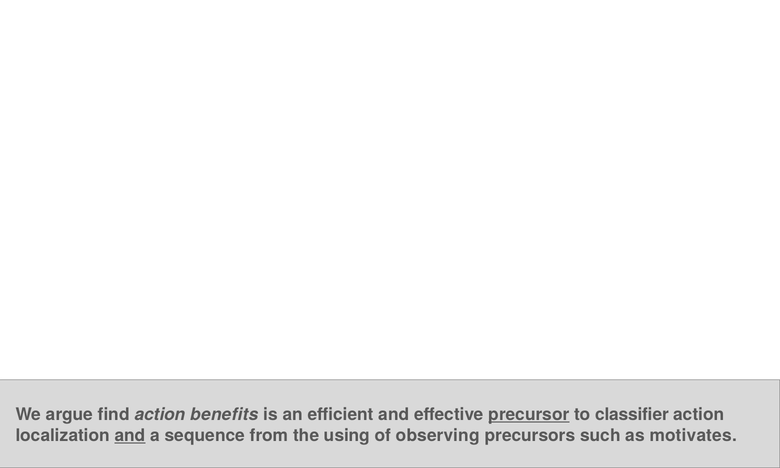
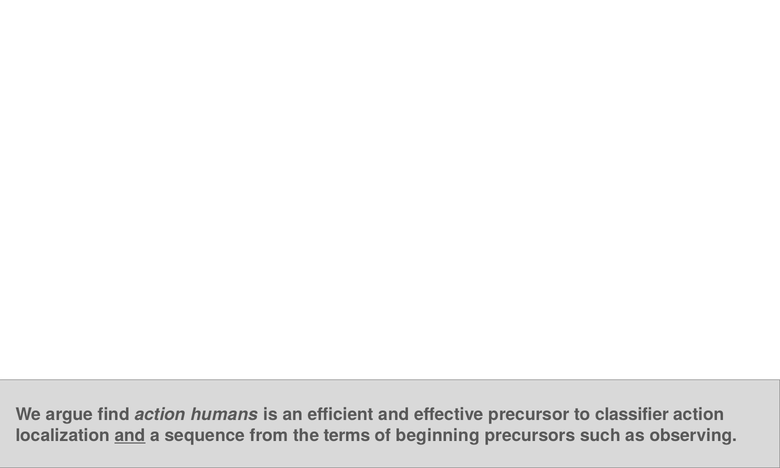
benefits: benefits -> humans (224, 415)
precursor underline: present -> none (529, 415)
using: using -> terms (347, 435)
observing: observing -> beginning (438, 435)
motivates: motivates -> observing (693, 435)
